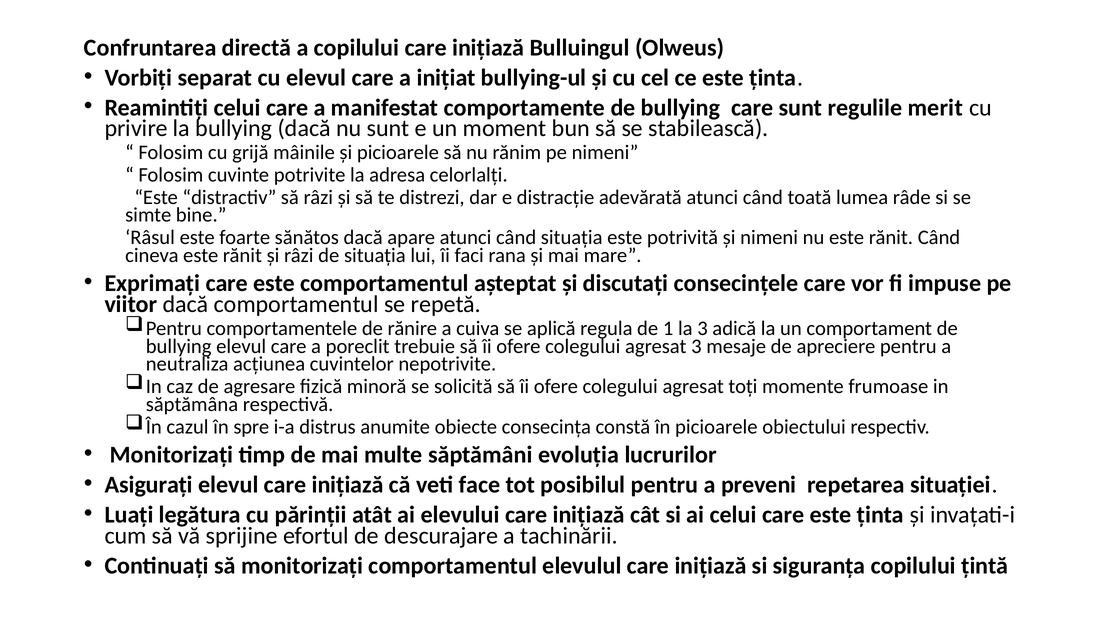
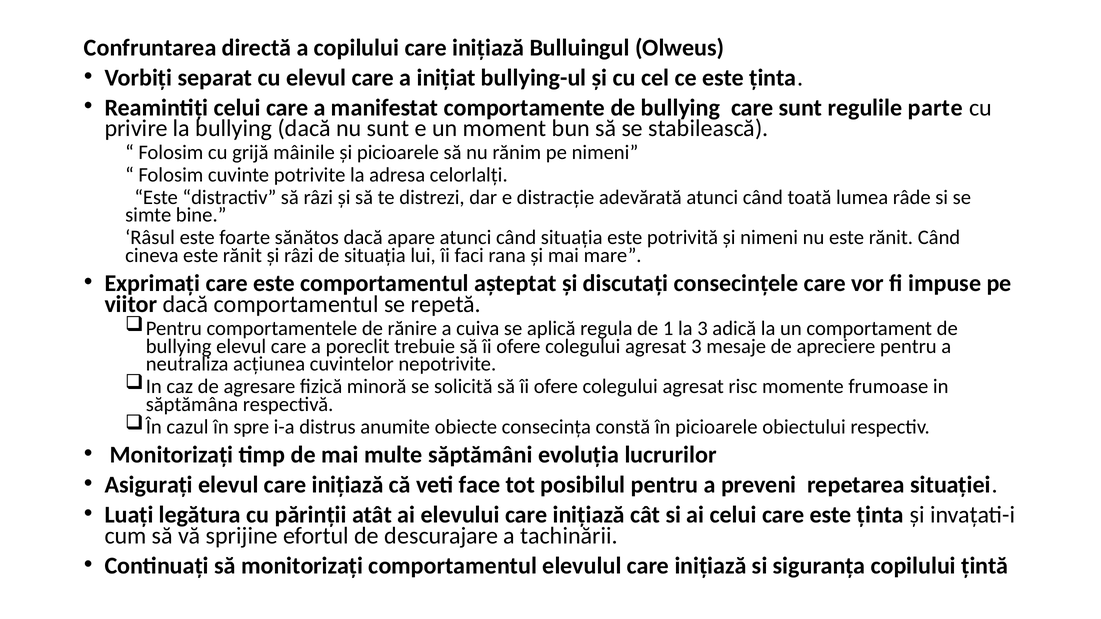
merit: merit -> parte (935, 108)
toți: toți -> risc (743, 387)
